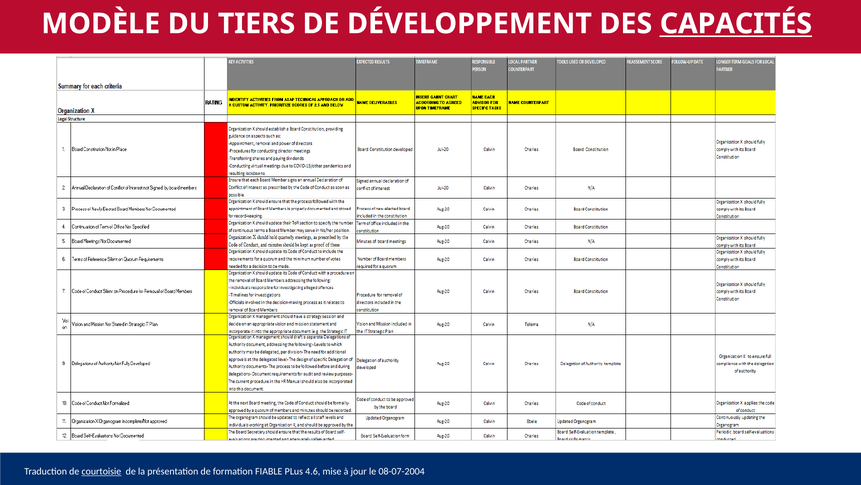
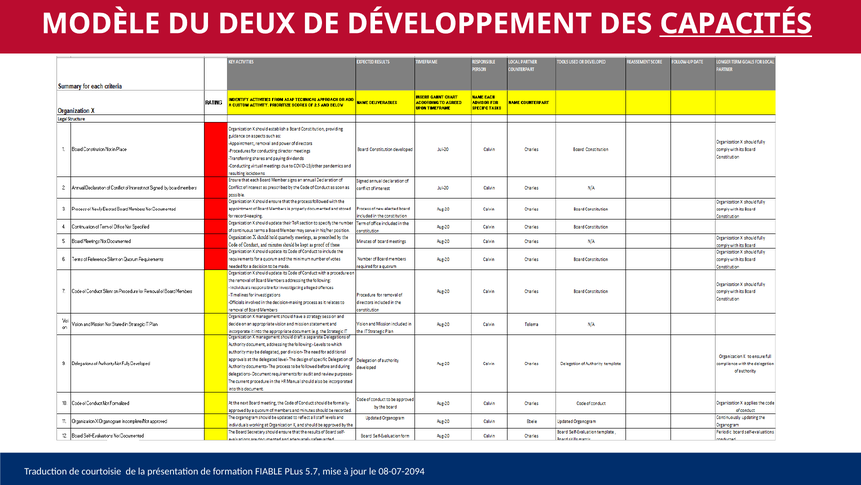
TIERS: TIERS -> DEUX (257, 24)
courtoisie underline: present -> none (101, 471)
4.6: 4.6 -> 5.7 (313, 471)
08-07-2004: 08-07-2004 -> 08-07-2094 (402, 471)
